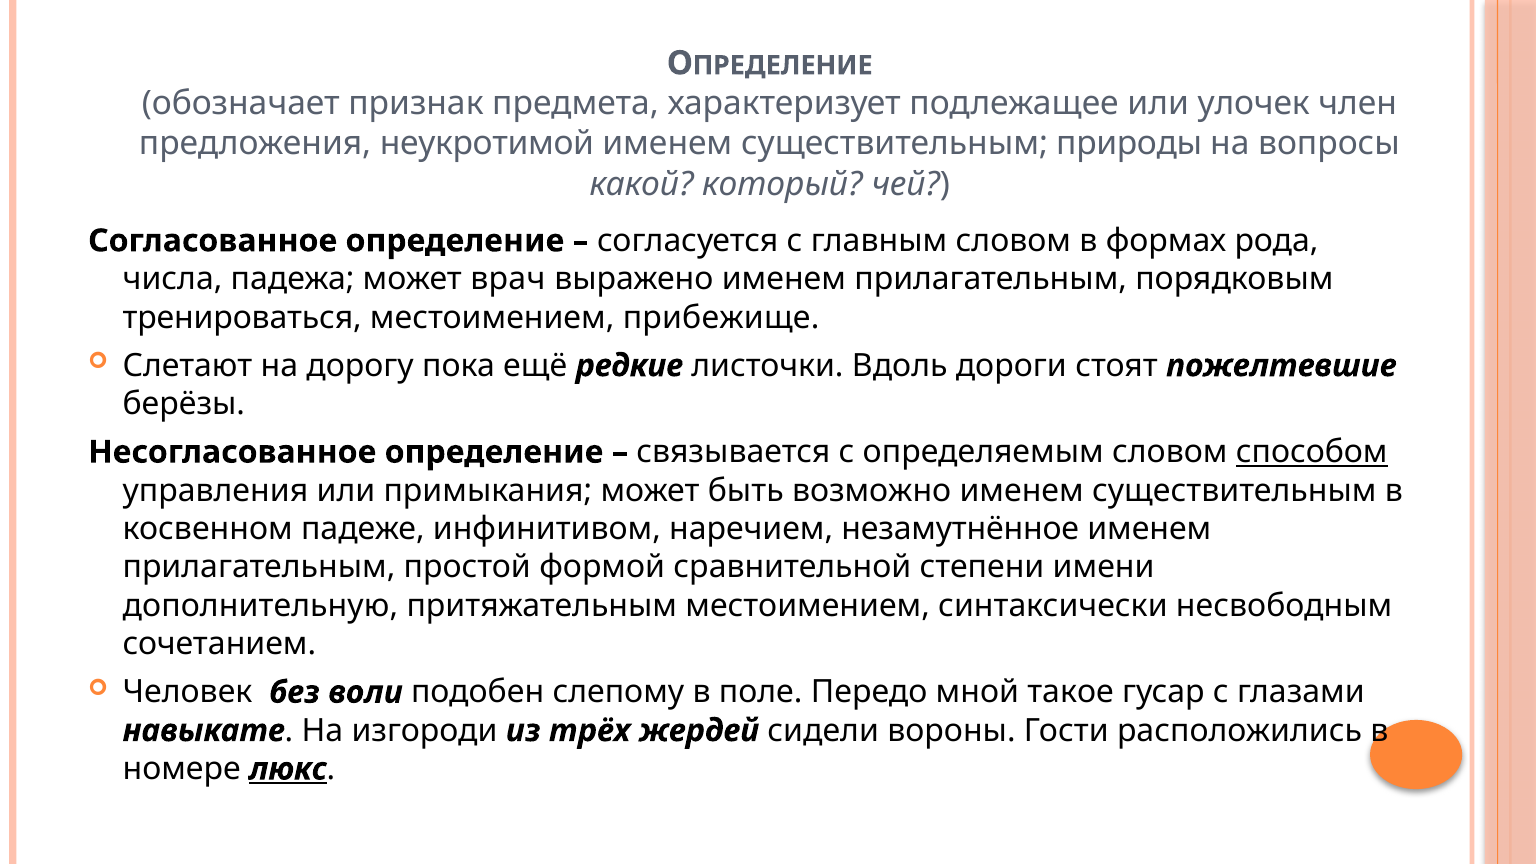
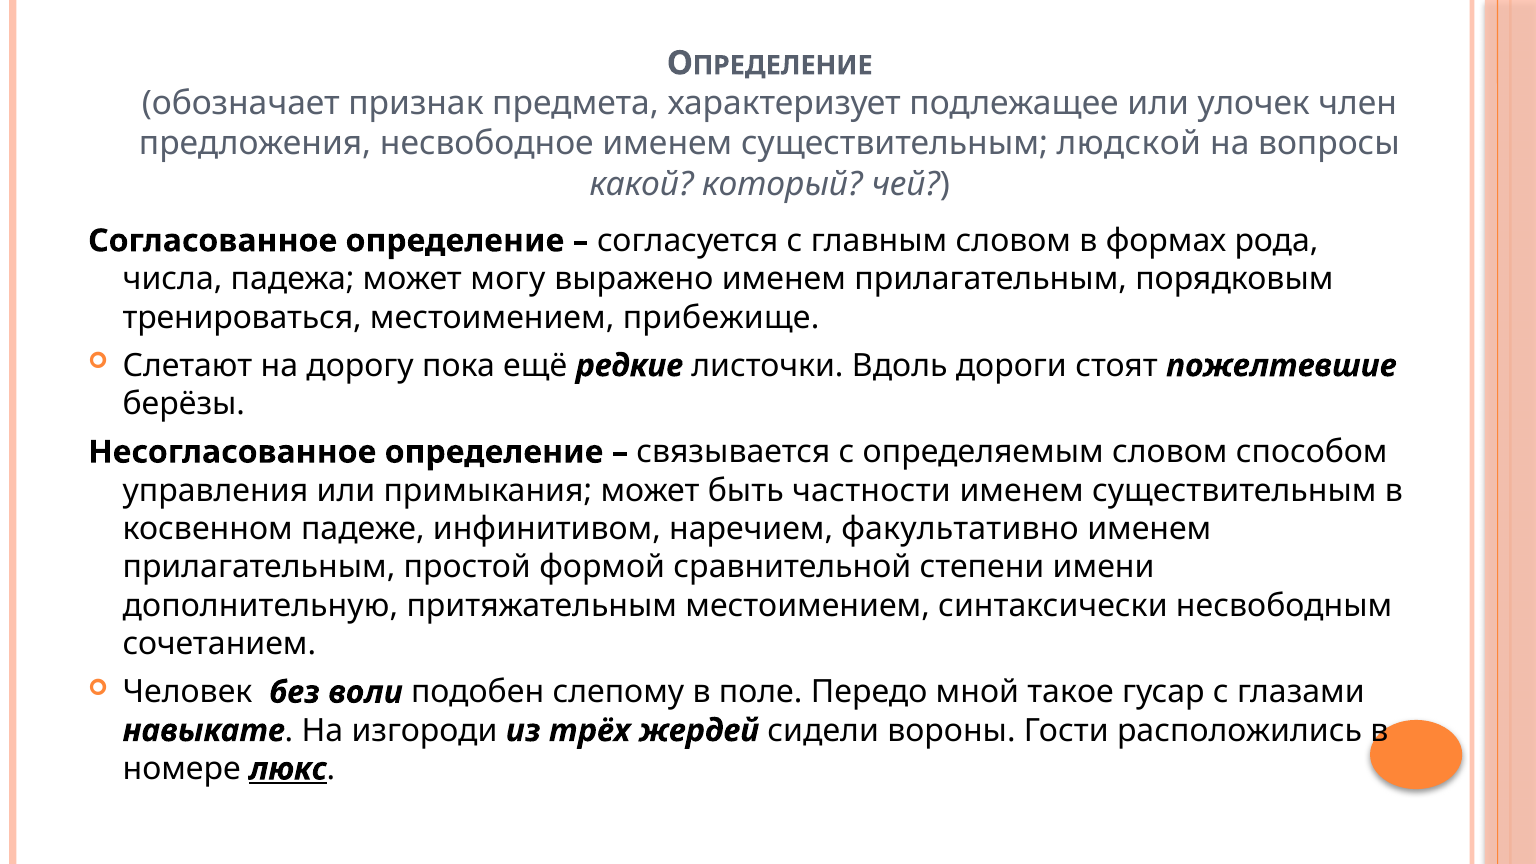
неукротимой: неукротимой -> несвободное (487, 144)
природы: природы -> людской (1129, 144)
врач: врач -> могу (508, 279)
способом underline: present -> none (1312, 452)
возможно: возможно -> частности (871, 491)
незамутнённое: незамутнённое -> факультативно (960, 529)
